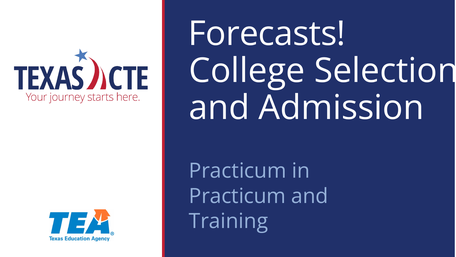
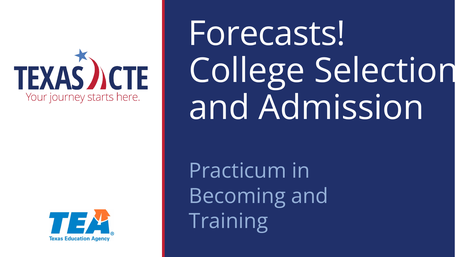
Practicum: Practicum -> Becoming (237, 196)
